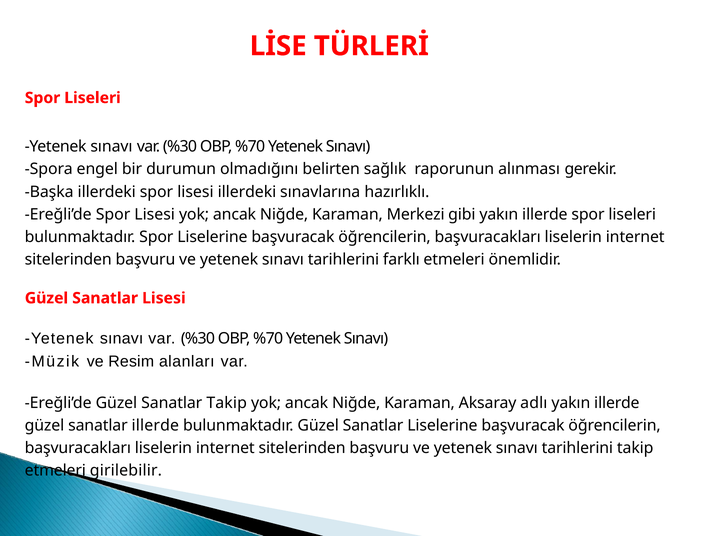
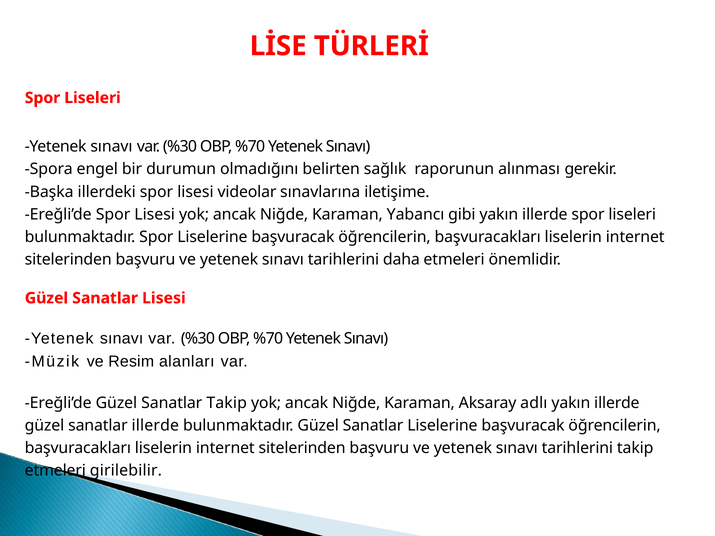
lisesi illerdeki: illerdeki -> videolar (247, 192)
hazırlıklı: hazırlıklı -> iletişime (397, 192)
Merkezi: Merkezi -> Yabancı (416, 215)
farklı: farklı -> daha (401, 260)
